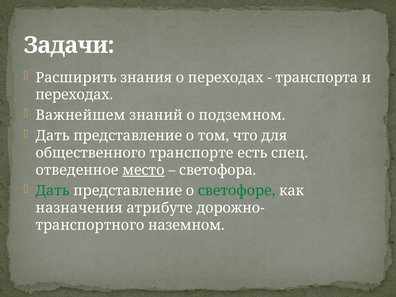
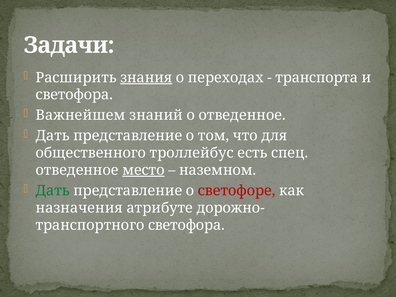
знания underline: none -> present (146, 78)
переходах: переходах -> светофора (74, 95)
о подземном: подземном -> отведенное (242, 115)
транспорте: транспорте -> троллейбус (192, 153)
светофора: светофора -> наземном (218, 170)
светофоре colour: green -> red (237, 191)
наземном: наземном -> светофора (186, 225)
